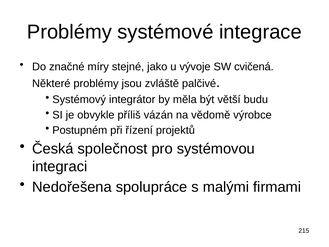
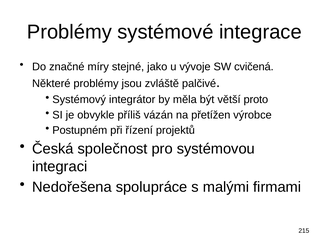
budu: budu -> proto (256, 99)
vědomě: vědomě -> přetížen (211, 115)
